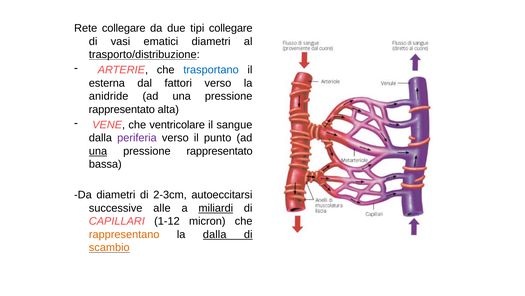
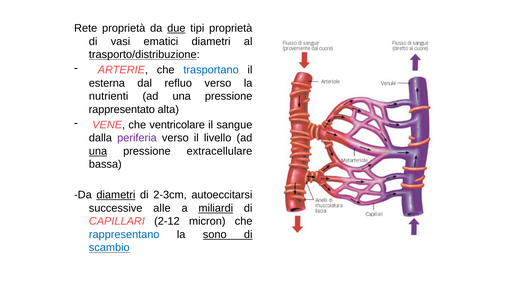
Rete collegare: collegare -> proprietà (124, 28)
due underline: none -> present (176, 28)
tipi collegare: collegare -> proprietà (231, 28)
fattori: fattori -> refluo (178, 83)
anidride: anidride -> nutrienti (109, 96)
punto: punto -> livello (218, 138)
rappresentato: rappresentato -> extracellulare (219, 151)
diametri underline: none -> present (116, 195)
1-12: 1-12 -> 2-12 (167, 221)
rappresentano colour: orange -> blue (124, 234)
la dalla: dalla -> sono (215, 234)
scambio colour: orange -> blue (109, 247)
